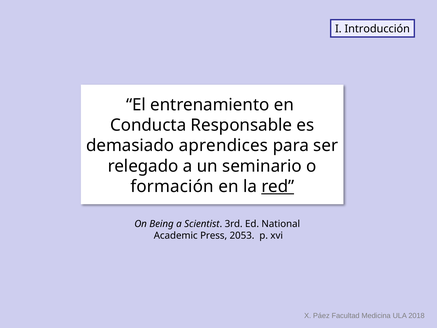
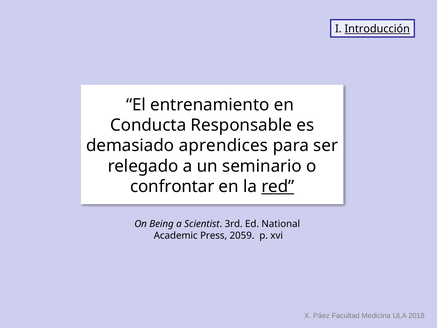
Introducción underline: none -> present (377, 29)
formación: formación -> confrontar (172, 186)
2053: 2053 -> 2059 (242, 235)
